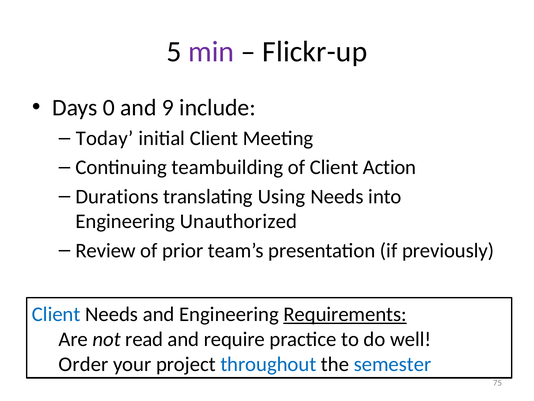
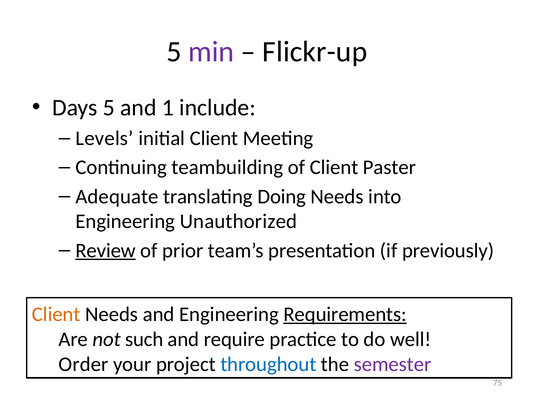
Days 0: 0 -> 5 (109, 108)
9: 9 -> 1 (168, 108)
Today: Today -> Levels (104, 138)
Action: Action -> Paster (390, 167)
Durations: Durations -> Adequate (117, 196)
Using: Using -> Doing (282, 196)
Review underline: none -> present (106, 250)
Client colour: blue -> orange (56, 314)
read: read -> such (144, 339)
semester colour: blue -> purple (393, 364)
